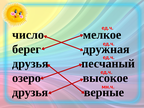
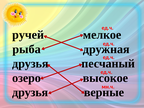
число: число -> ручей (28, 35)
берег: берег -> рыба (27, 49)
